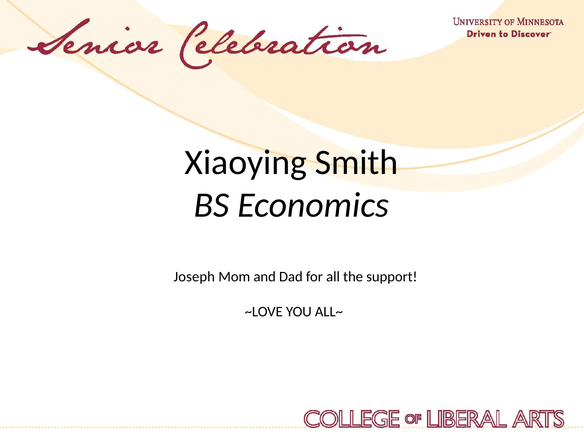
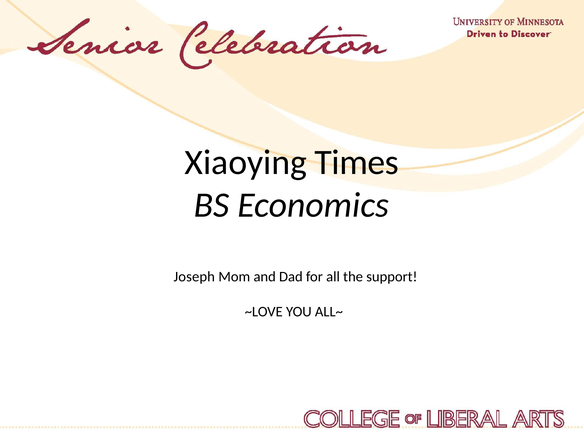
Smith: Smith -> Times (357, 162)
